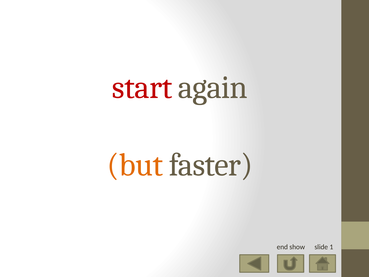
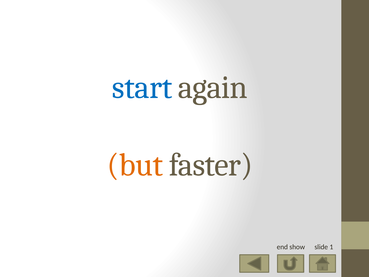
start colour: red -> blue (142, 87)
